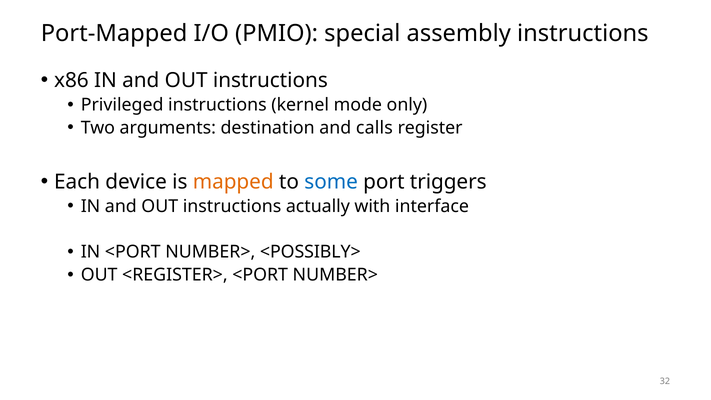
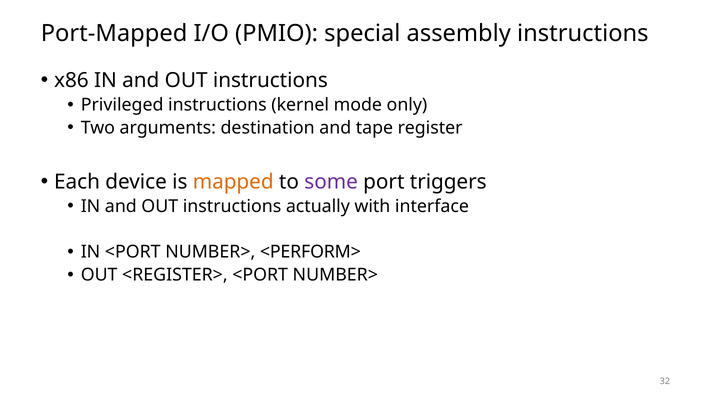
calls: calls -> tape (374, 128)
some colour: blue -> purple (331, 182)
<POSSIBLY>: <POSSIBLY> -> <PERFORM> (310, 252)
